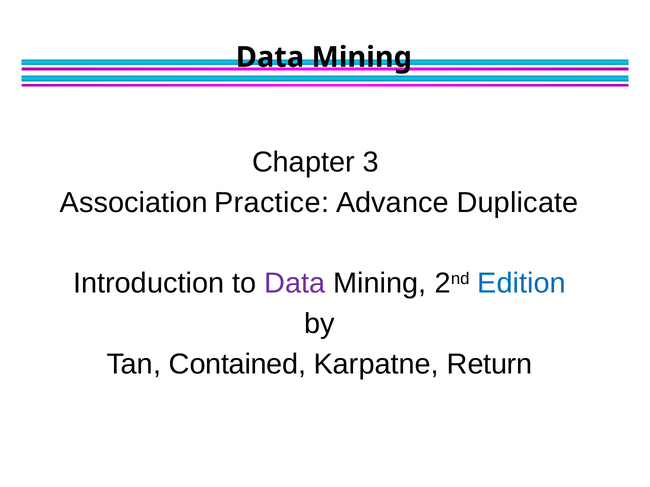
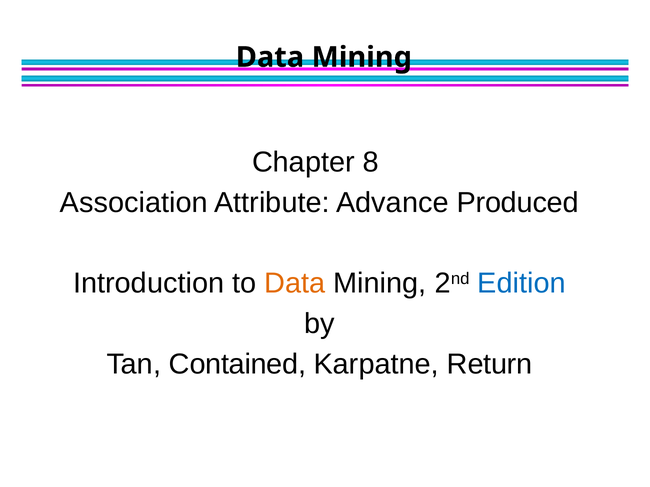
3: 3 -> 8 (371, 162)
Practice: Practice -> Attribute (272, 203)
Duplicate: Duplicate -> Produced (518, 203)
Data colour: purple -> orange (295, 284)
